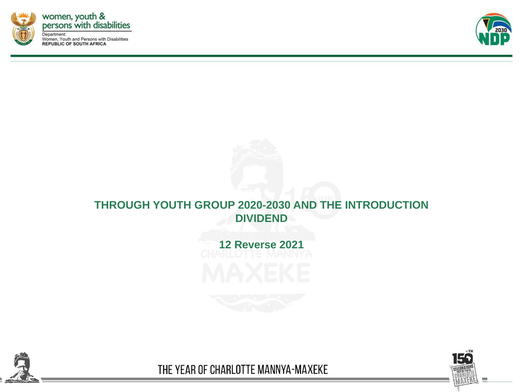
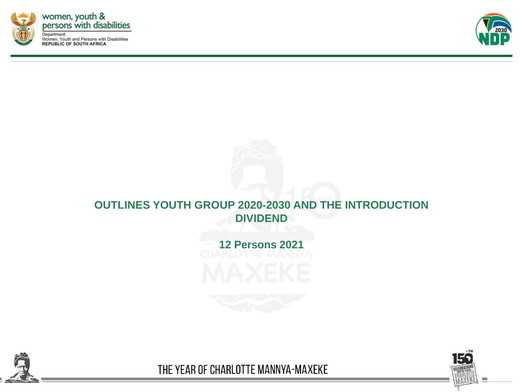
THROUGH: THROUGH -> OUTLINES (122, 205)
Reverse: Reverse -> Persons (255, 245)
